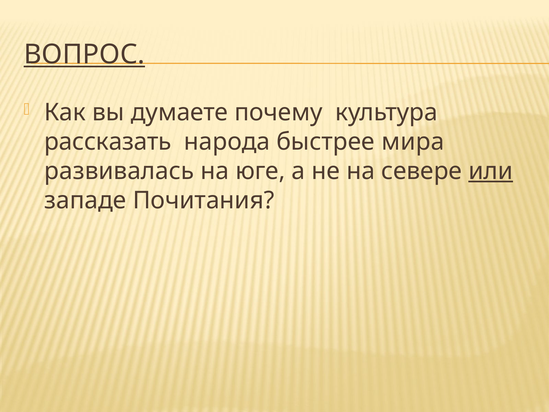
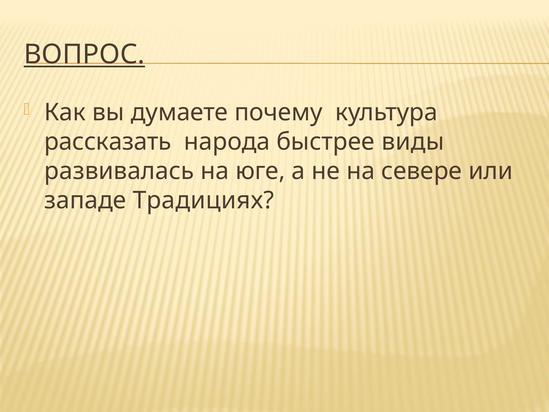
мира: мира -> виды (413, 142)
или underline: present -> none (491, 171)
Почитания: Почитания -> Традициях (203, 200)
